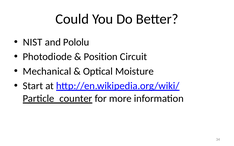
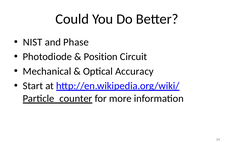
Pololu: Pololu -> Phase (76, 42)
Moisture: Moisture -> Accuracy (134, 71)
